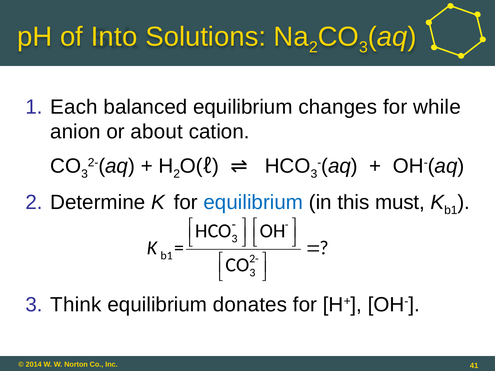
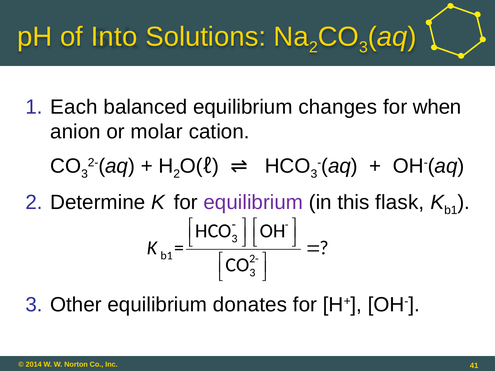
while: while -> when (437, 107)
about: about -> molar (157, 132)
equilibrium colour: blue -> purple (253, 202)
must: must -> flask (400, 202)
Think: Think -> Other (76, 305)
